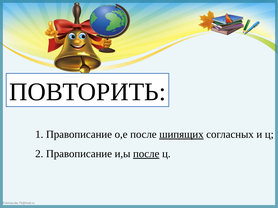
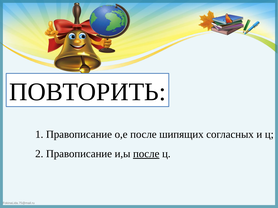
шипящих underline: present -> none (181, 135)
